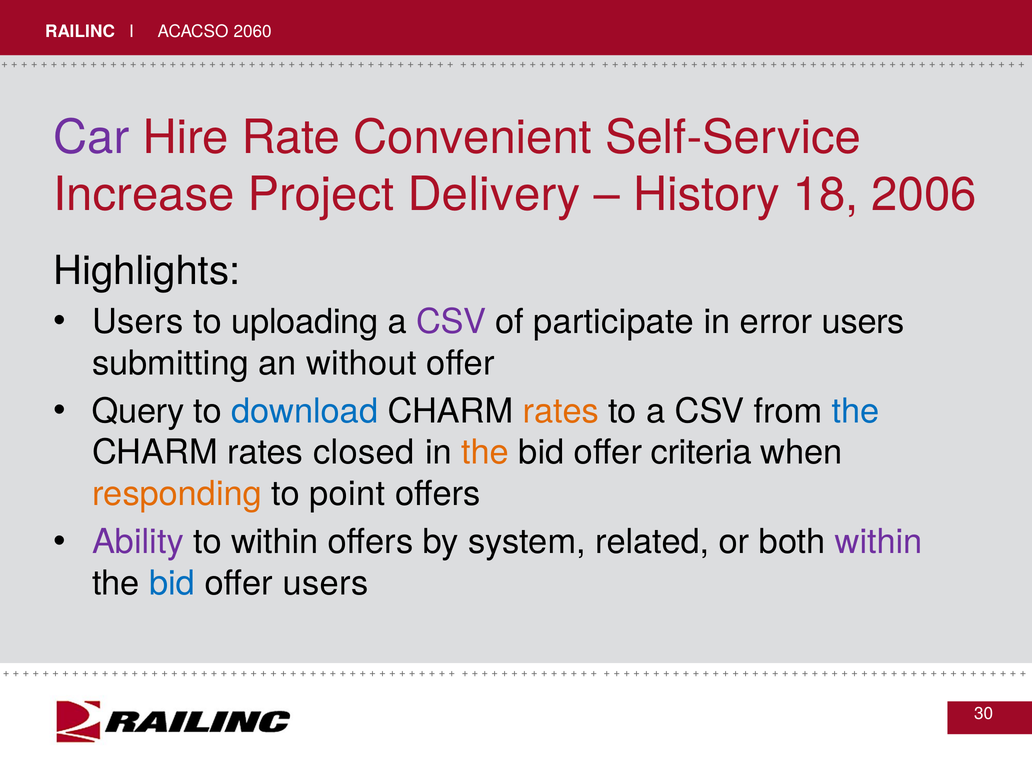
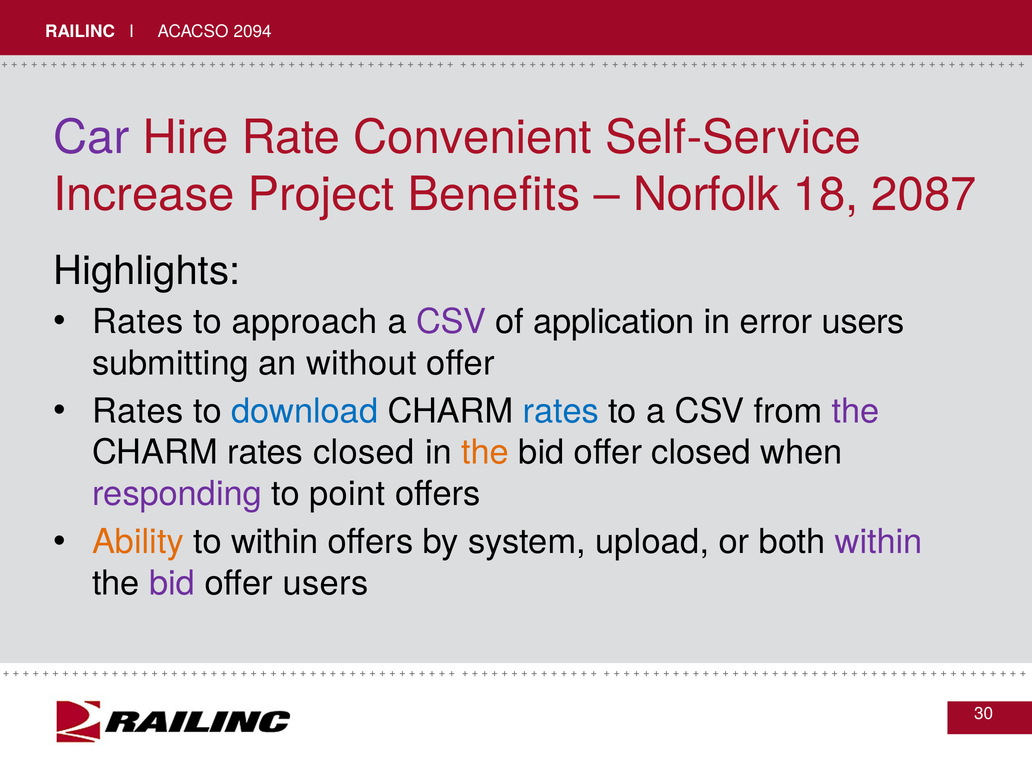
2060: 2060 -> 2094 (253, 31)
Delivery: Delivery -> Benefits (494, 195)
History: History -> Norfolk (707, 195)
2006: 2006 -> 2087 (924, 195)
Users: Users -> Rates (138, 322)
uploading: uploading -> approach (305, 322)
participate: participate -> application (614, 322)
Query: Query -> Rates (138, 411)
rates colour: orange -> blue (561, 411)
the colour: blue -> purple (856, 411)
offer criteria: criteria -> closed (701, 453)
responding colour: orange -> purple (177, 494)
Ability colour: purple -> orange (138, 542)
related: related -> upload (652, 542)
bid colour: blue -> purple (172, 583)
